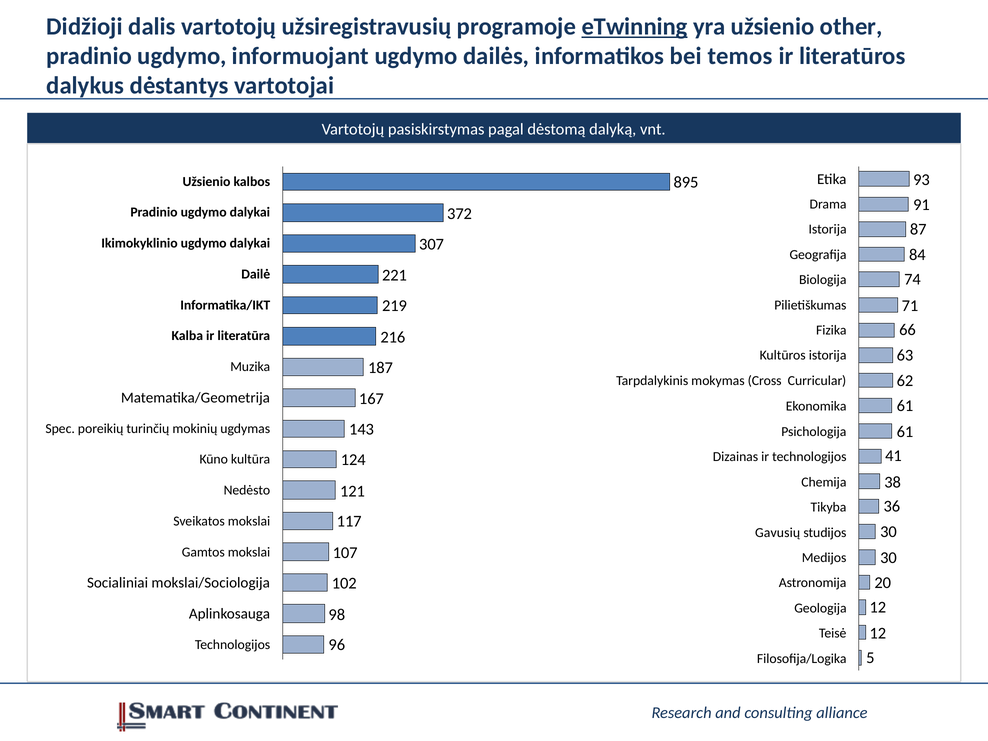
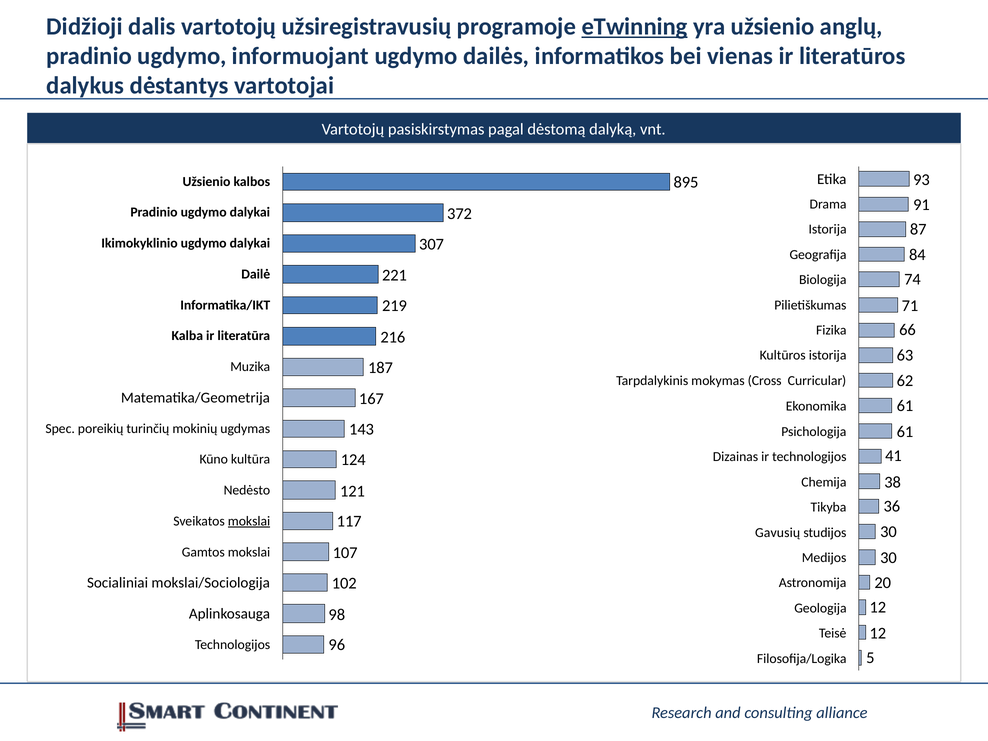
other: other -> anglų (851, 27)
temos: temos -> vienas (740, 56)
mokslai underline: none -> present (249, 521)
